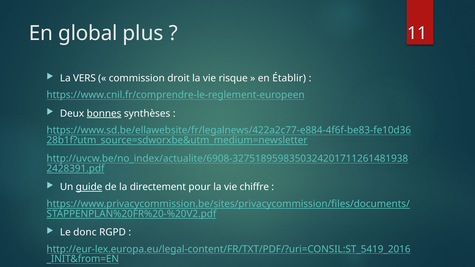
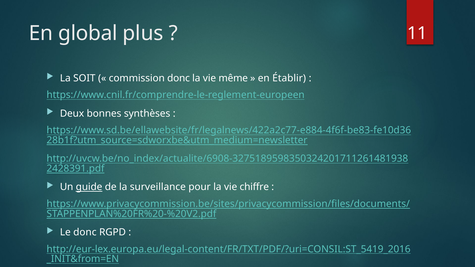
VERS: VERS -> SOIT (84, 78)
commission droit: droit -> donc (179, 78)
risque: risque -> même (233, 78)
bonnes underline: present -> none (104, 114)
directement: directement -> surveillance (158, 187)
